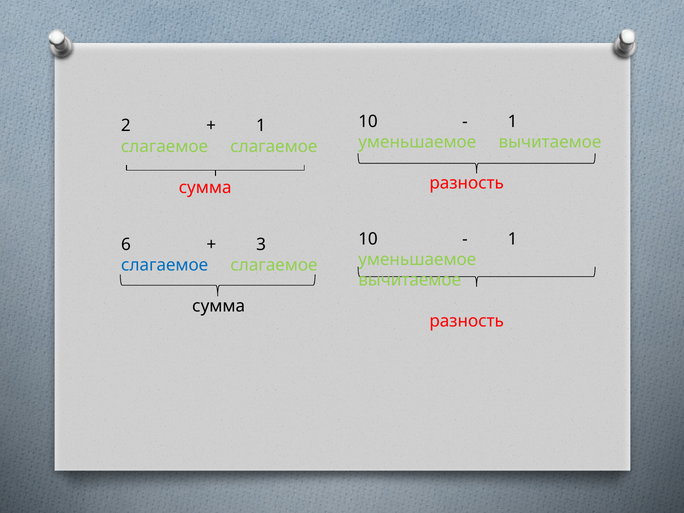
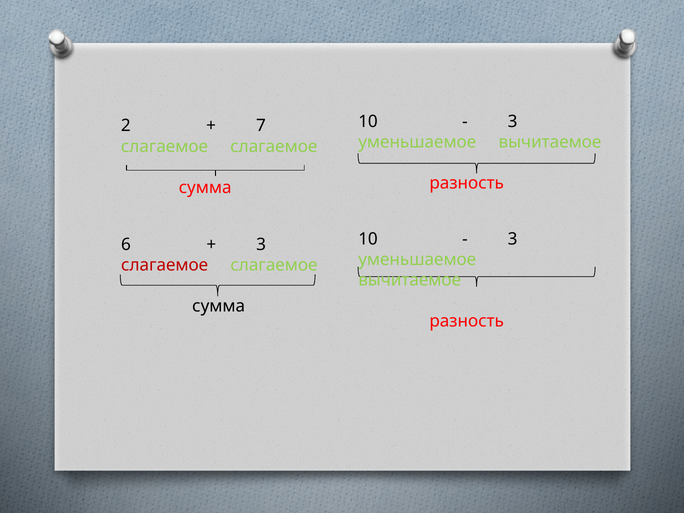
1: 1 -> 3 (513, 121)
1: 1 -> 7 (261, 126)
1: 1 -> 3 (513, 239)
слагаемое colour: blue -> red (165, 265)
